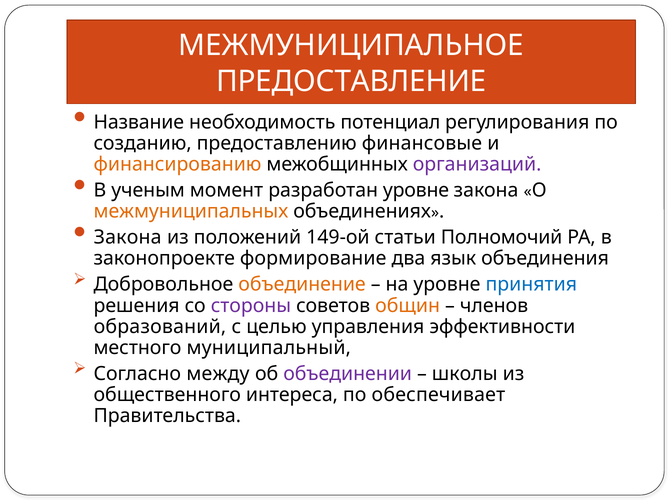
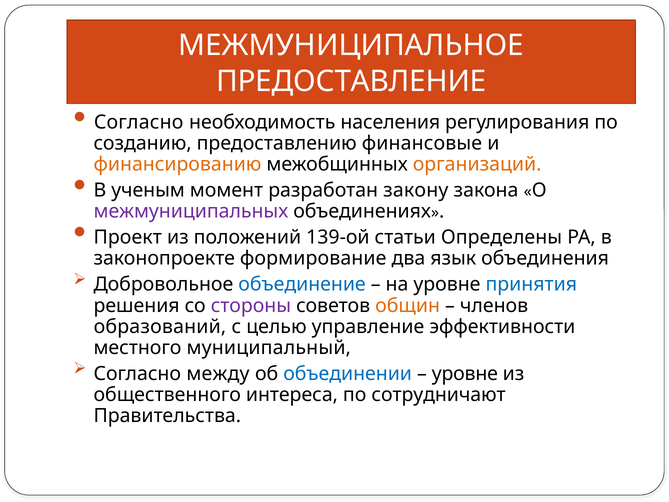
Название: Название -> Согласно (139, 122)
потенциал: потенциал -> населения (390, 122)
организаций colour: purple -> orange (477, 164)
разработан уровне: уровне -> закону (416, 190)
межмуниципальных colour: orange -> purple (191, 211)
Закона: Закона -> Проект (128, 237)
149-ой: 149-ой -> 139-ой (338, 237)
Полномочий: Полномочий -> Определены (502, 237)
объединение colour: orange -> blue (302, 284)
управления: управления -> управление (368, 326)
объединении colour: purple -> blue (348, 373)
школы: школы -> уровне (465, 373)
обеспечивает: обеспечивает -> сотрудничают (439, 395)
